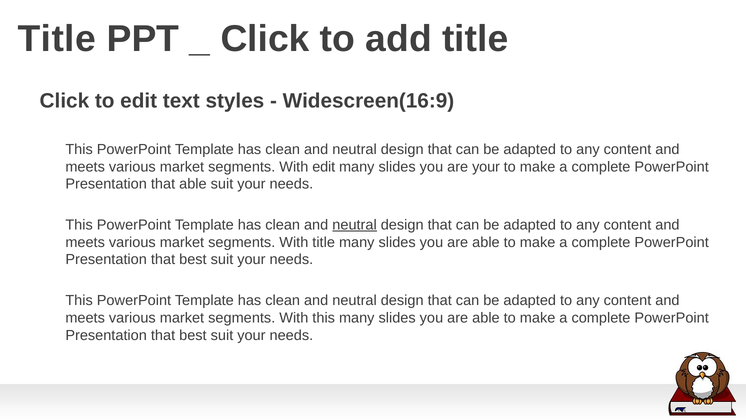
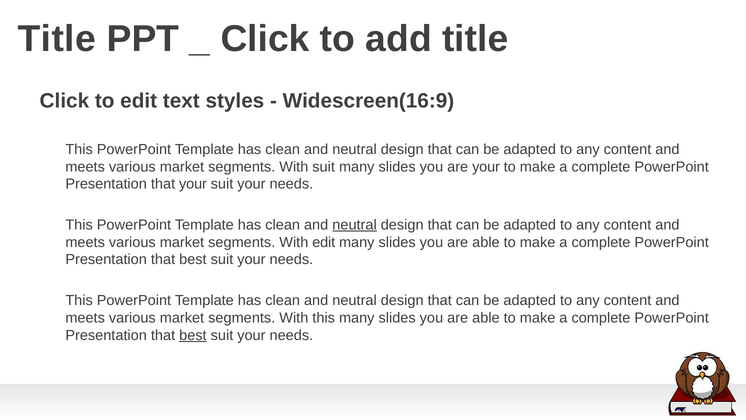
With edit: edit -> suit (324, 167)
that able: able -> your (193, 184)
With title: title -> edit (324, 242)
best underline: none -> present (193, 335)
